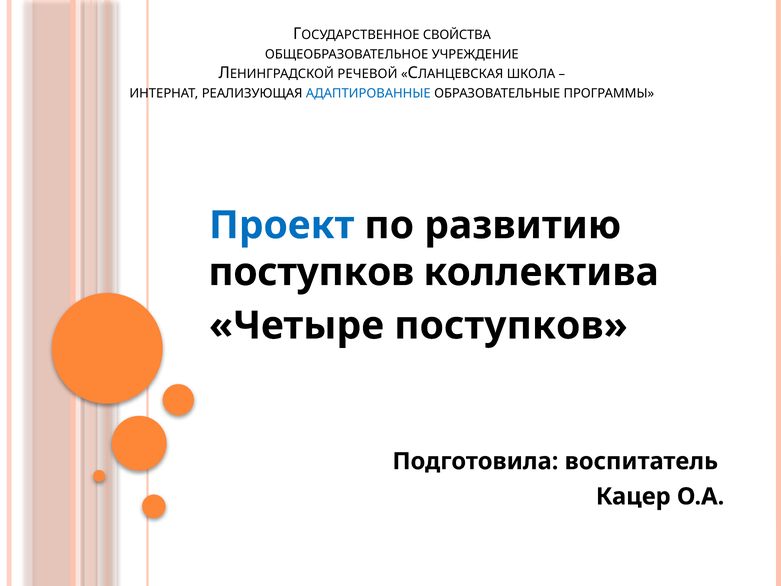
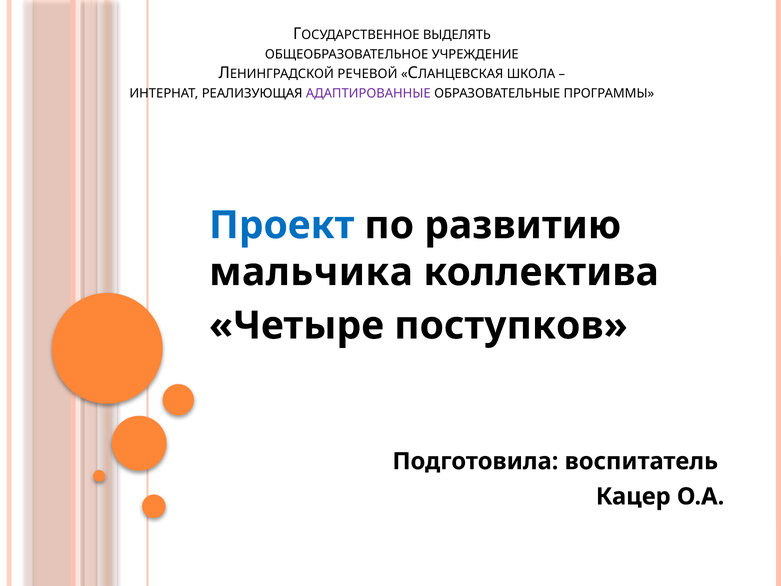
СВОЙСТВА: СВОЙСТВА -> ВЫДЕЛЯТЬ (457, 35)
АДАПТИРОВАННЫЕ colour: blue -> purple (368, 93)
поступков: поступков -> мальчика (311, 272)
